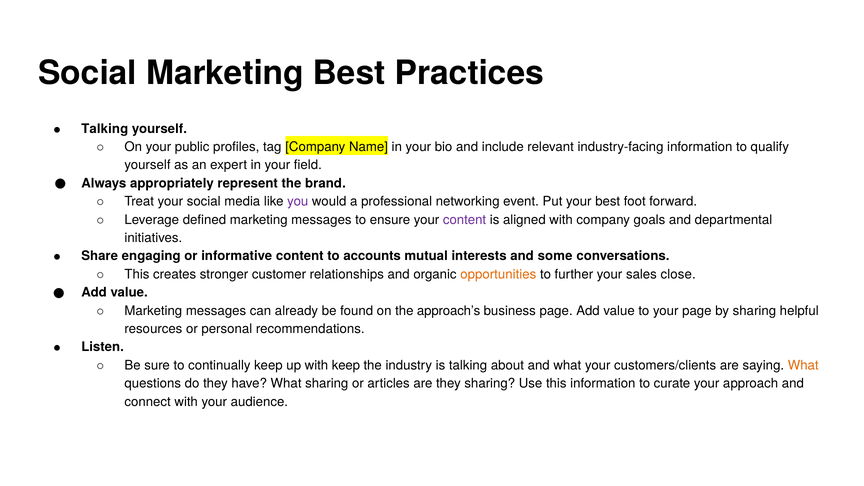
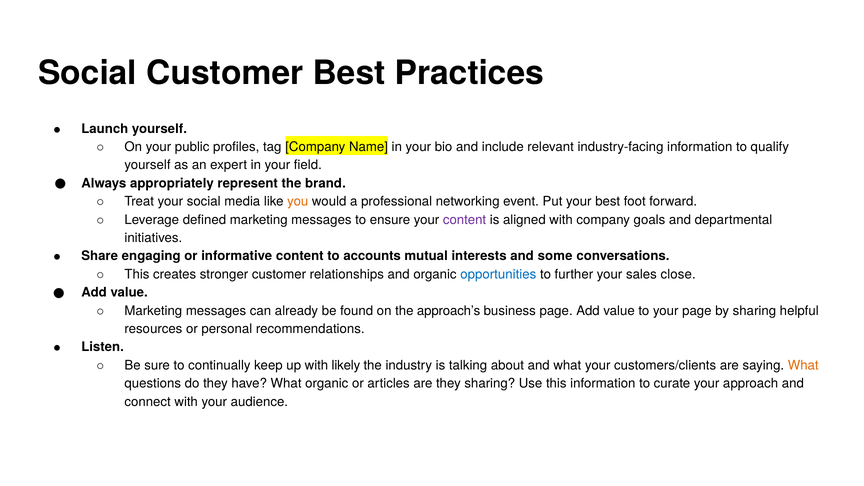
Social Marketing: Marketing -> Customer (225, 73)
Talking: Talking -> Launch (105, 129)
you colour: purple -> orange (298, 202)
opportunities colour: orange -> blue (498, 274)
with keep: keep -> likely (346, 365)
What sharing: sharing -> organic (327, 383)
